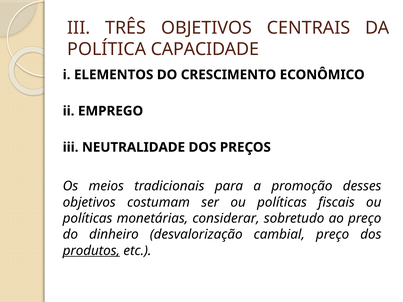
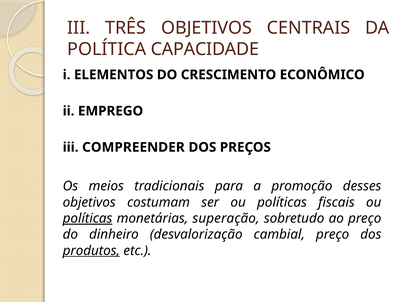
NEUTRALIDADE: NEUTRALIDADE -> COMPREENDER (133, 147)
políticas underline: none -> present (88, 219)
considerar: considerar -> superação (226, 219)
